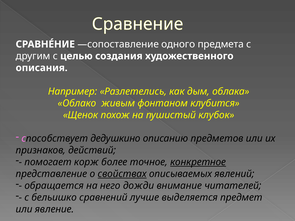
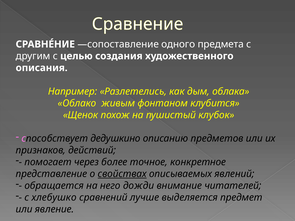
корж: корж -> через (87, 162)
конкретное underline: present -> none (198, 162)
бельишко: бельишко -> хлебушко (54, 198)
